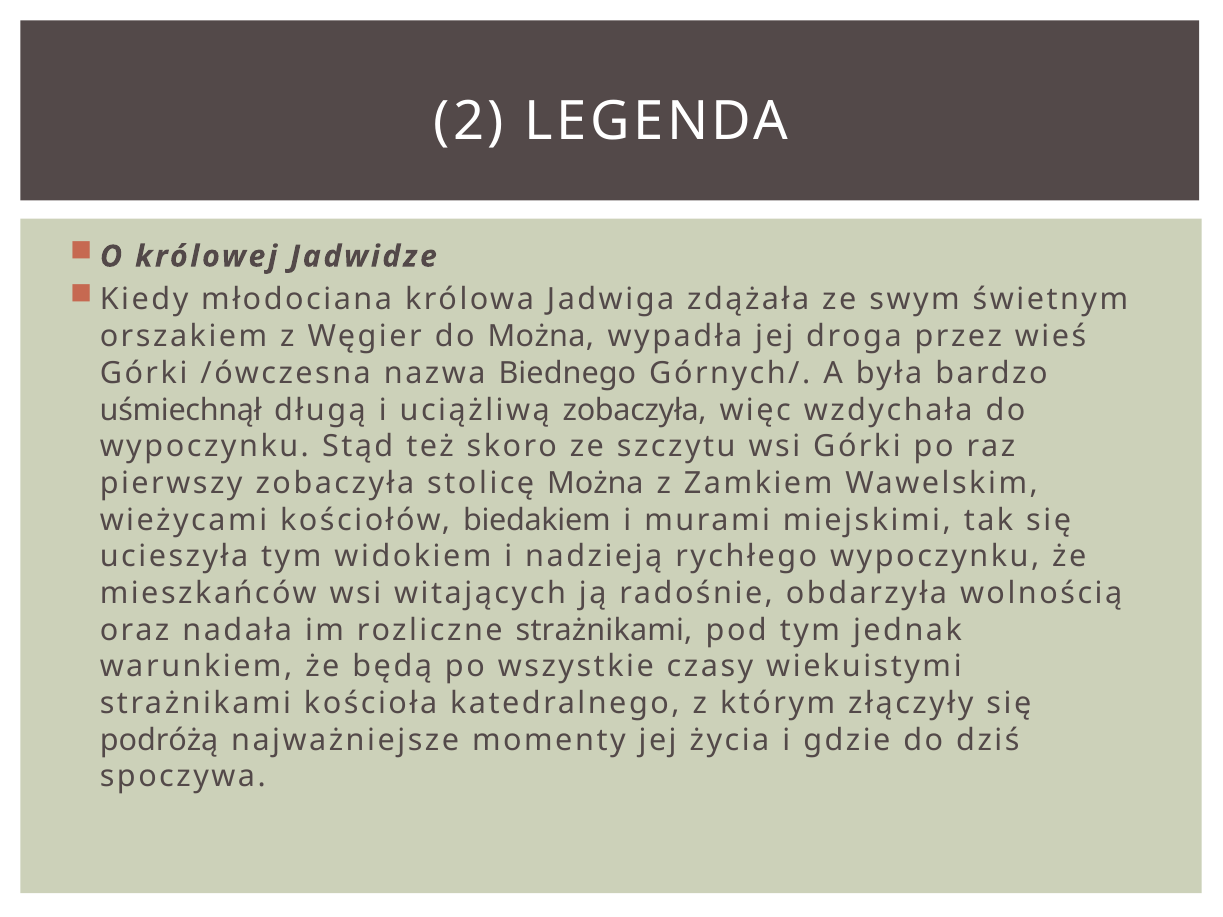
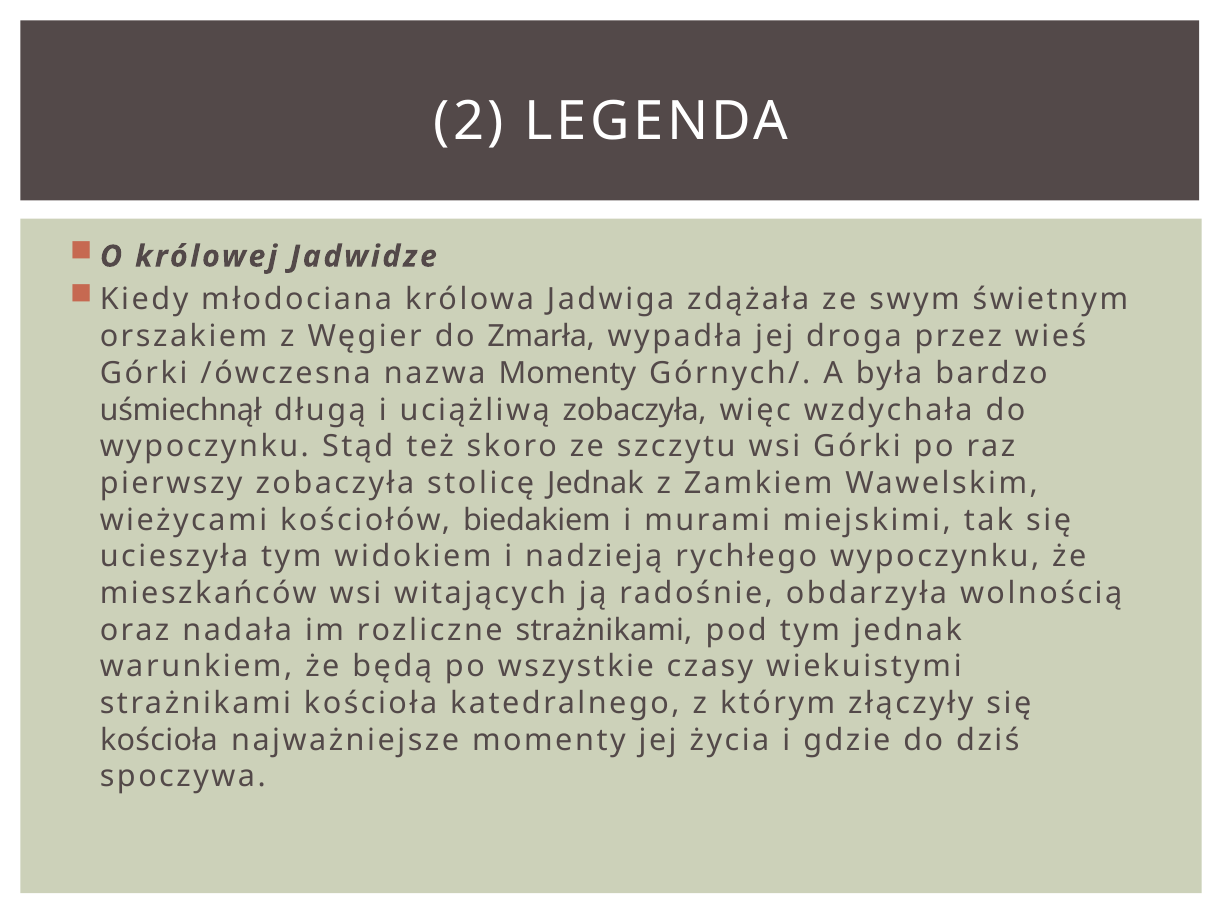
do Można: Można -> Zmarła (541, 337)
nazwa Biednego: Biednego -> Momenty (567, 373)
stolicę Można: Można -> Jednak (595, 483)
podróżą: podróżą -> kościoła (159, 740)
